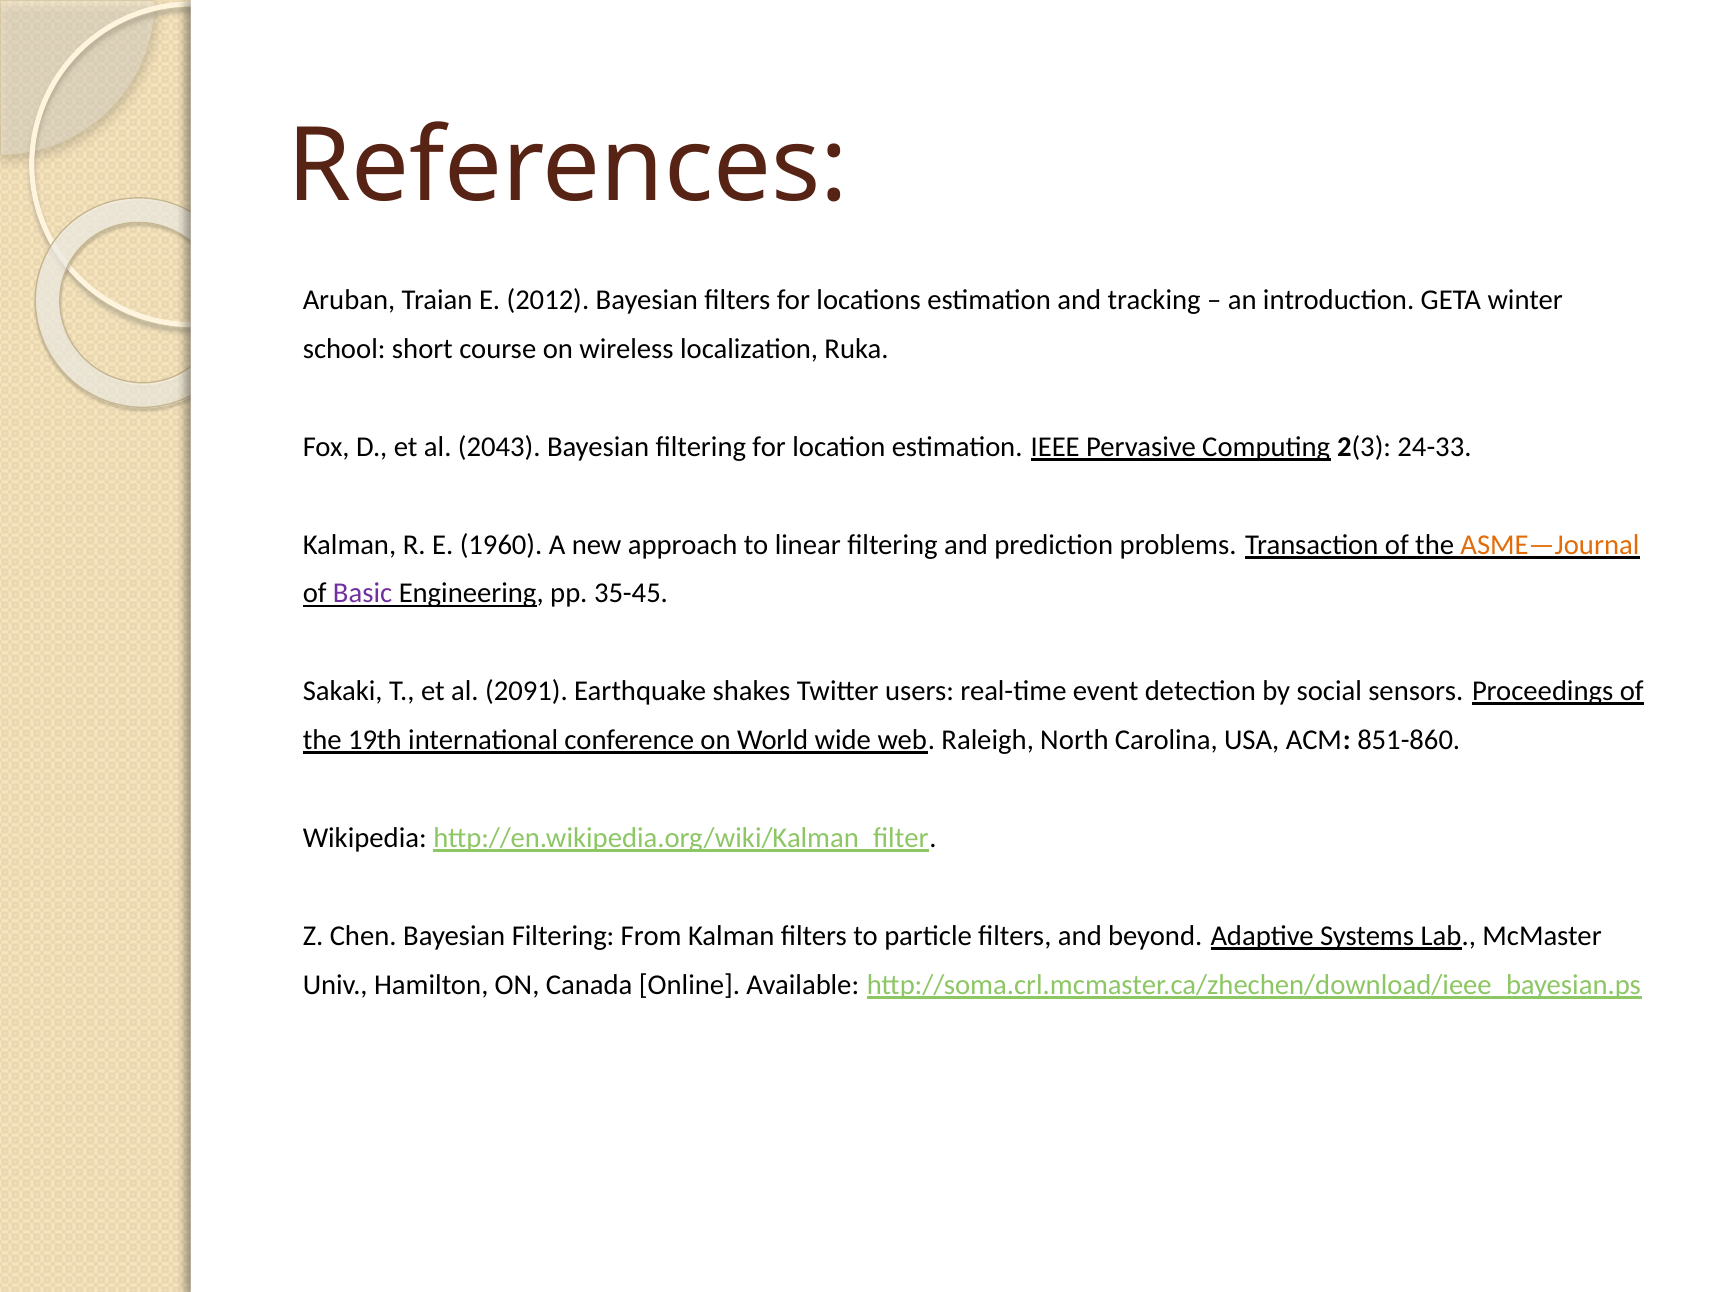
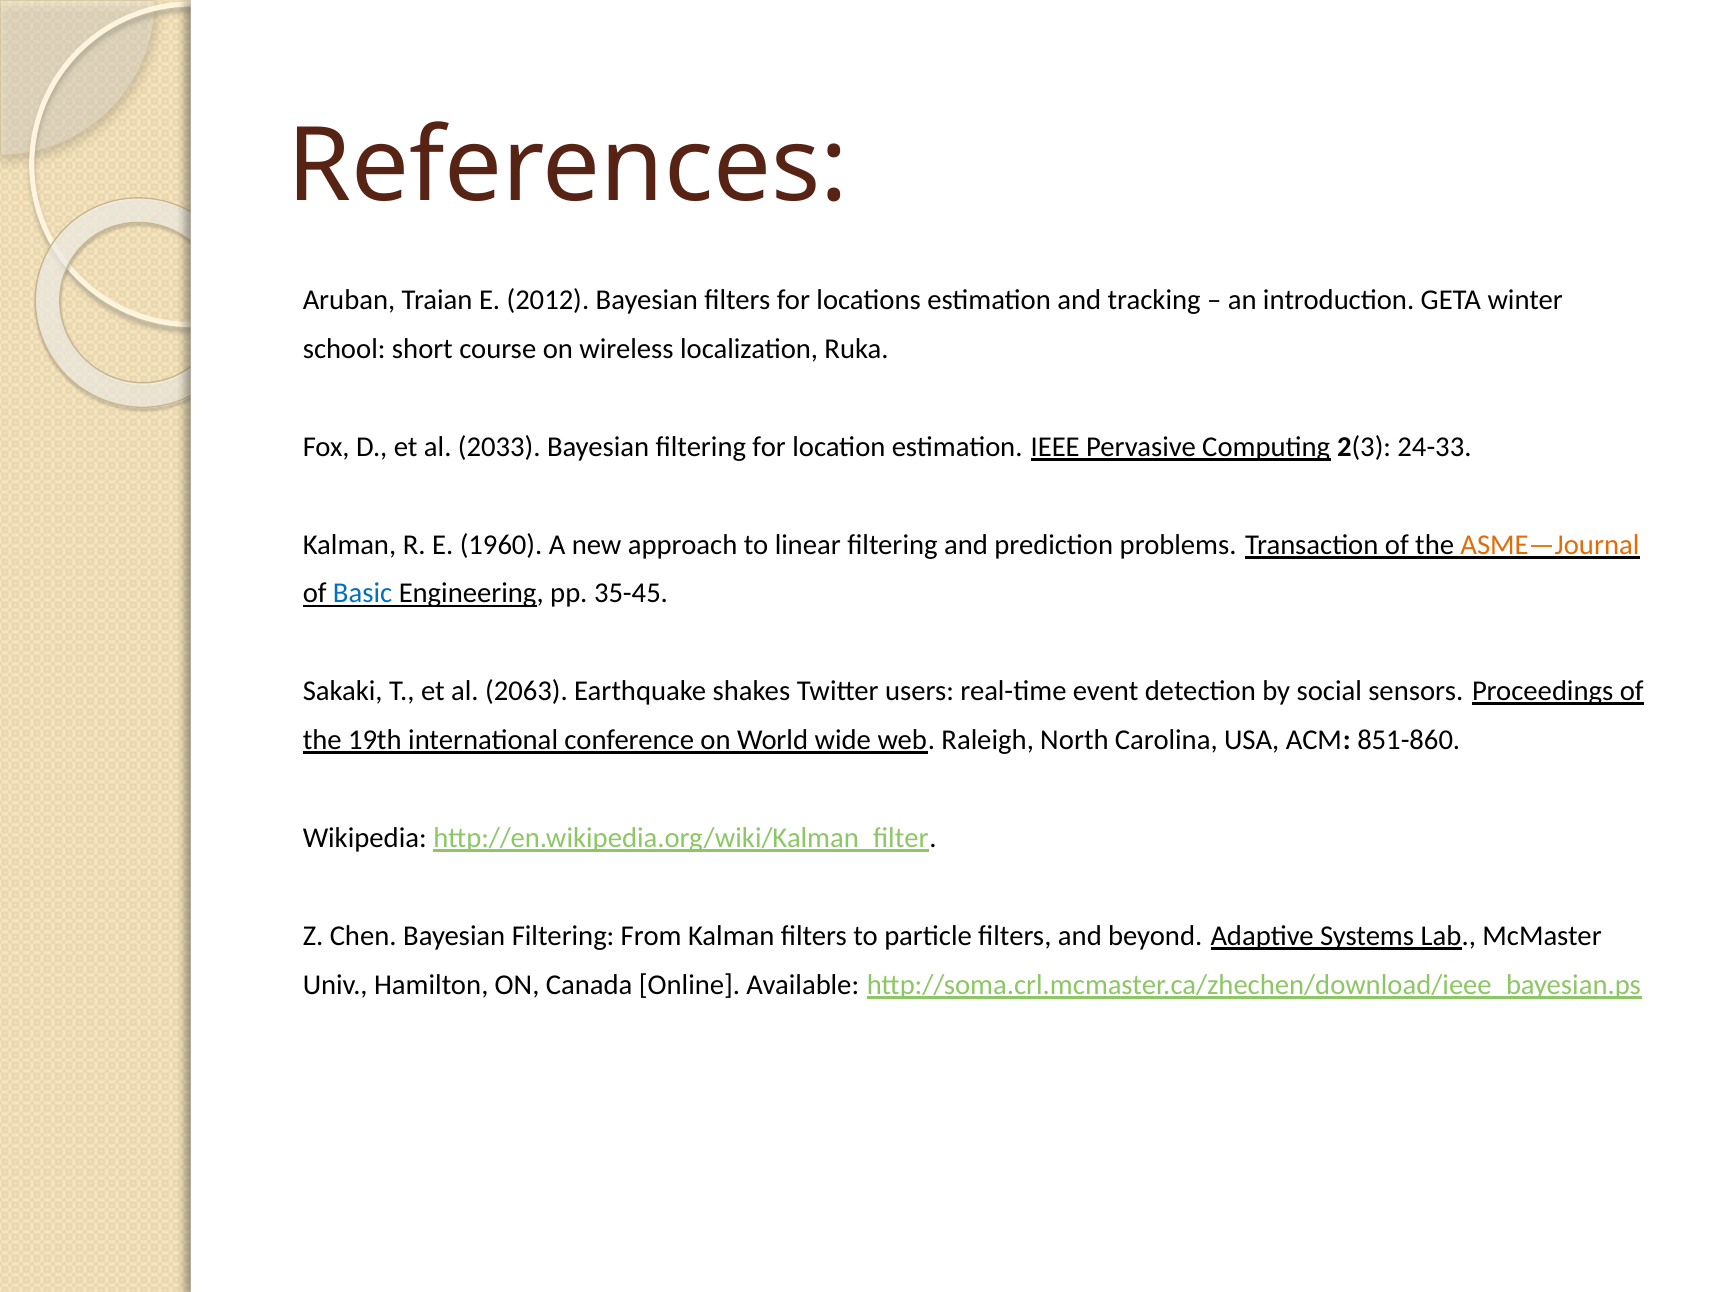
2043: 2043 -> 2033 (499, 447)
Basic colour: purple -> blue (363, 593)
2091: 2091 -> 2063 (527, 691)
